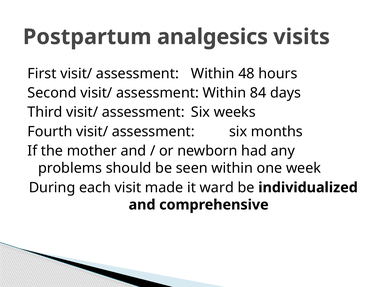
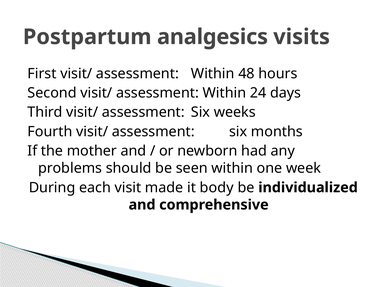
84: 84 -> 24 (258, 93)
ward: ward -> body (217, 187)
